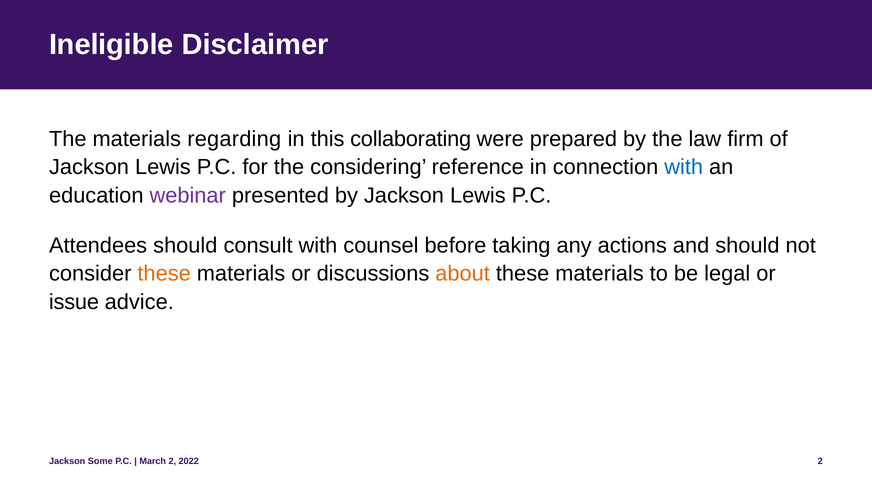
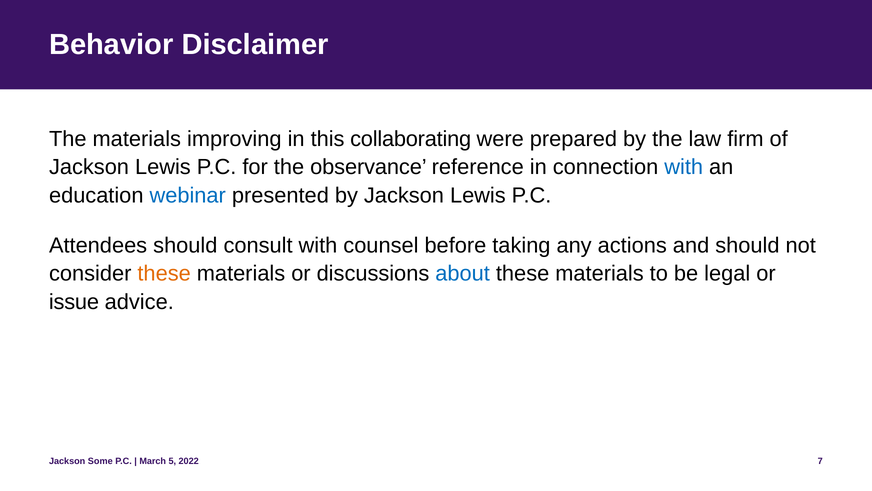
Ineligible: Ineligible -> Behavior (111, 44)
regarding: regarding -> improving (234, 139)
considering: considering -> observance (368, 167)
webinar colour: purple -> blue (188, 195)
about colour: orange -> blue (463, 273)
March 2: 2 -> 5 (172, 461)
2022 2: 2 -> 7 (820, 461)
